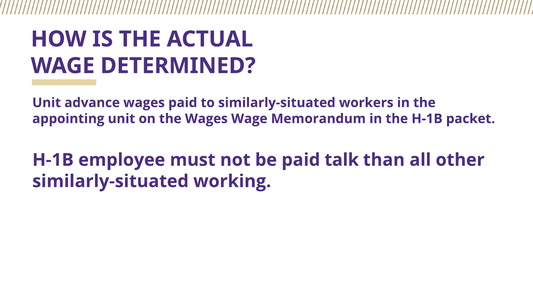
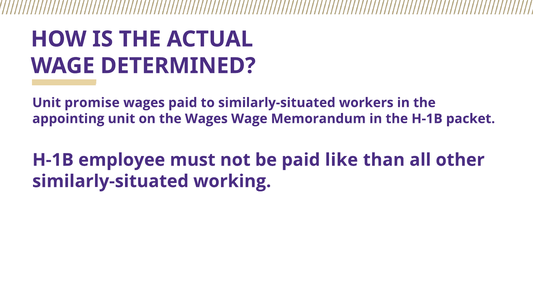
advance: advance -> promise (92, 103)
talk: talk -> like (341, 160)
